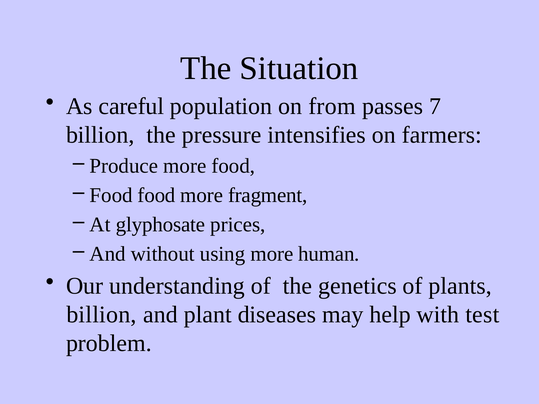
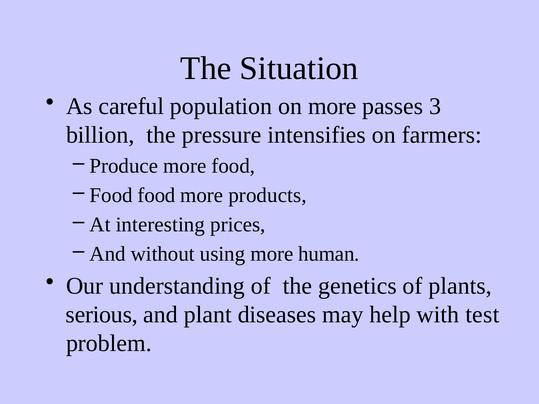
on from: from -> more (332, 106)
7: 7 -> 3 (435, 106)
fragment: fragment -> products (268, 195)
glyphosate: glyphosate -> interesting (160, 225)
billion: billion -> serious (102, 315)
